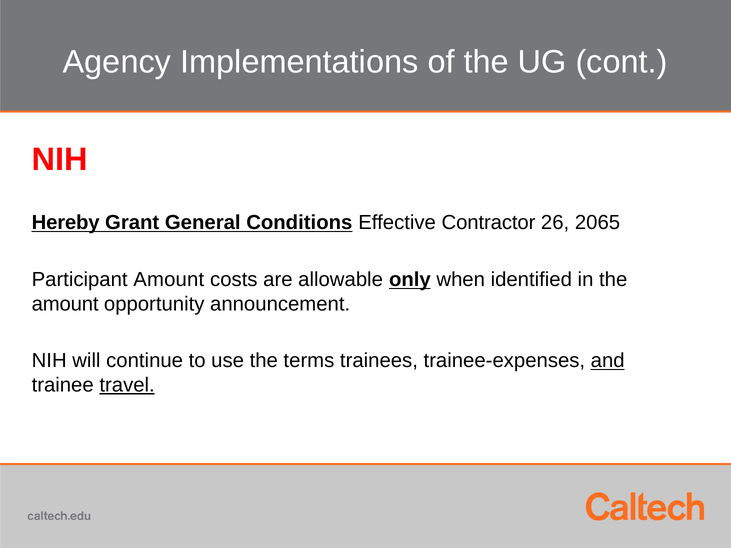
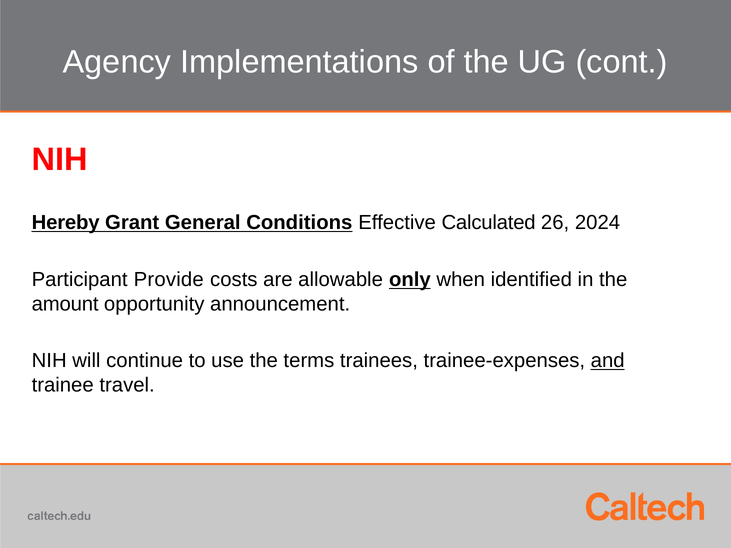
Contractor: Contractor -> Calculated (489, 223)
2065: 2065 -> 2024 (598, 223)
Participant Amount: Amount -> Provide (169, 280)
travel underline: present -> none (127, 385)
